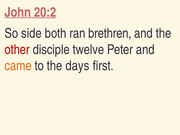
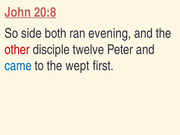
20:2: 20:2 -> 20:8 (45, 12)
brethren: brethren -> evening (110, 33)
came colour: orange -> blue (18, 66)
days: days -> wept (77, 66)
